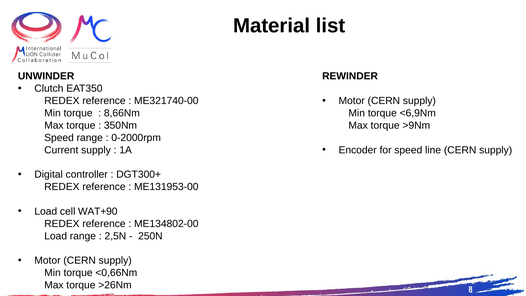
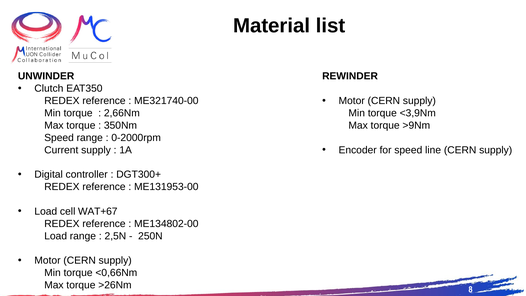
8,66Nm: 8,66Nm -> 2,66Nm (122, 113)
<6,9Nm: <6,9Nm -> <3,9Nm (418, 113)
WAT+90: WAT+90 -> WAT+67 (98, 211)
